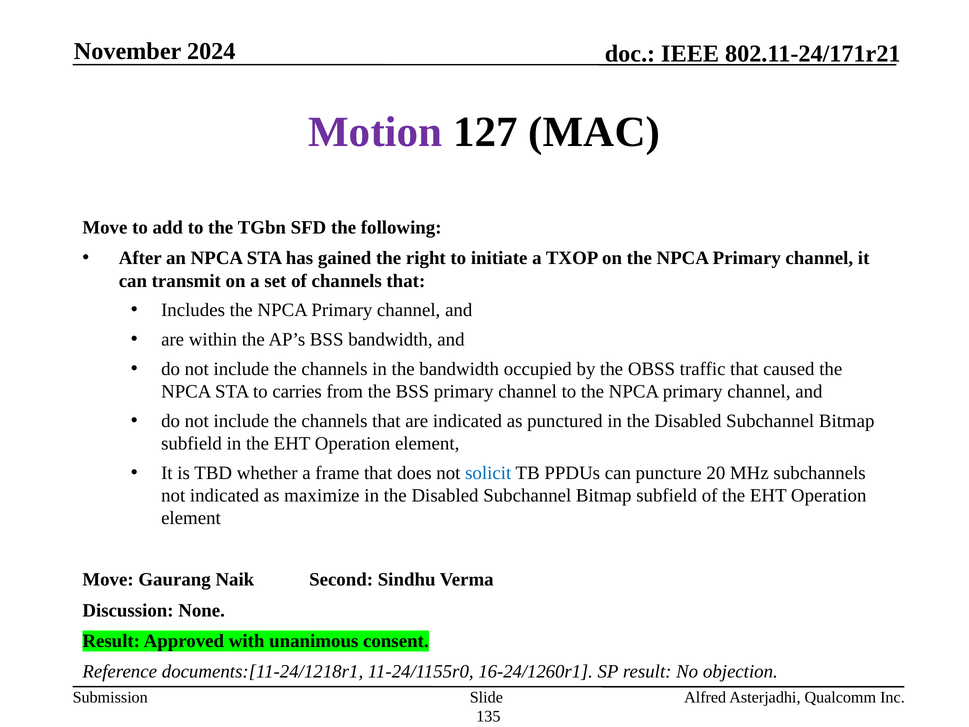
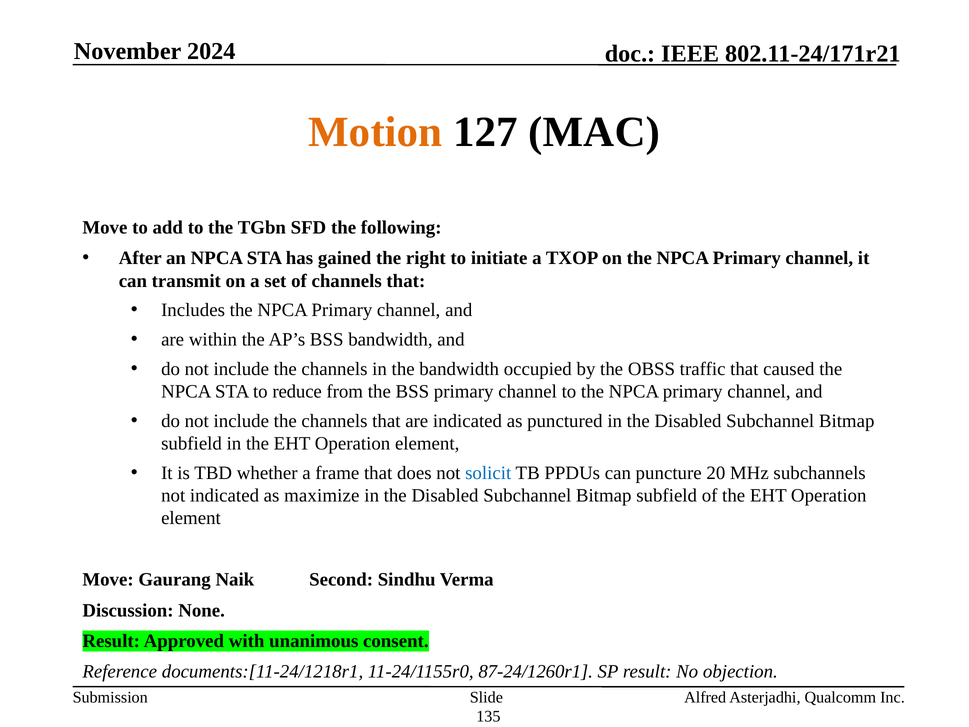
Motion colour: purple -> orange (375, 132)
carries: carries -> reduce (297, 391)
16-24/1260r1: 16-24/1260r1 -> 87-24/1260r1 (536, 672)
